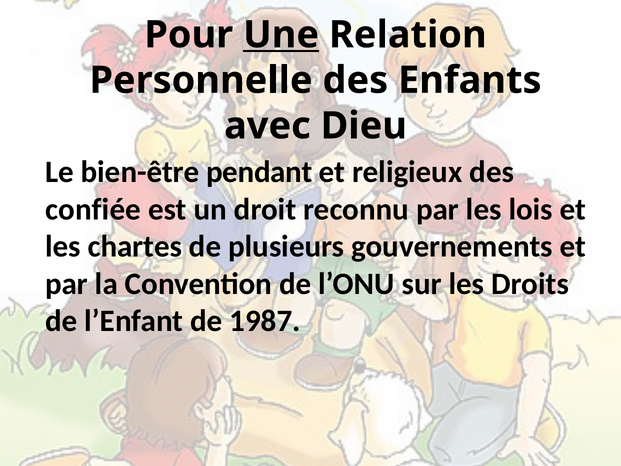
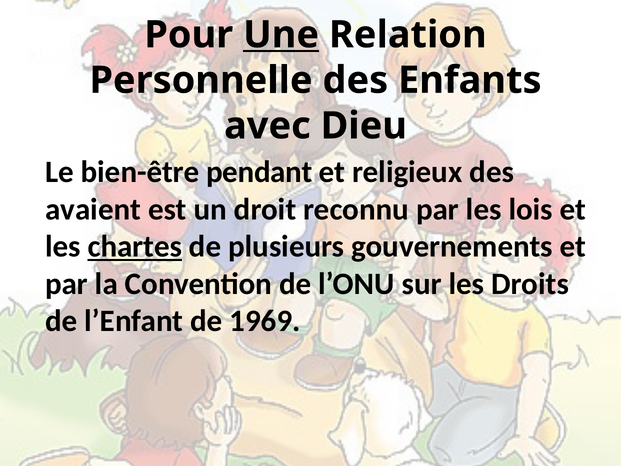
confiée: confiée -> avaient (93, 209)
chartes underline: none -> present (135, 246)
1987: 1987 -> 1969 (265, 321)
